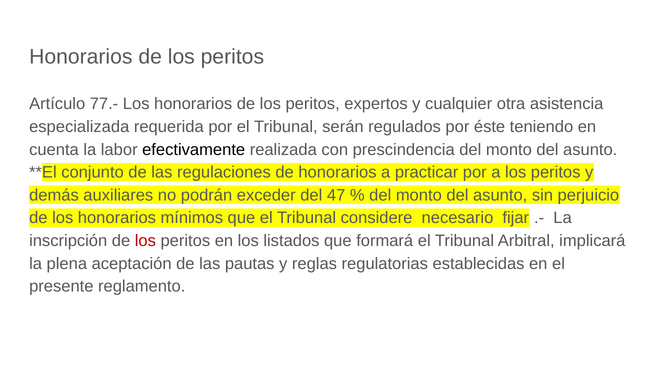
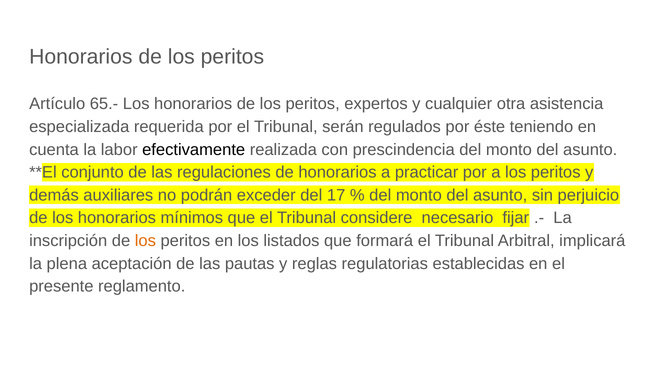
77.-: 77.- -> 65.- (104, 104)
47: 47 -> 17 (336, 195)
los colour: red -> orange (145, 241)
